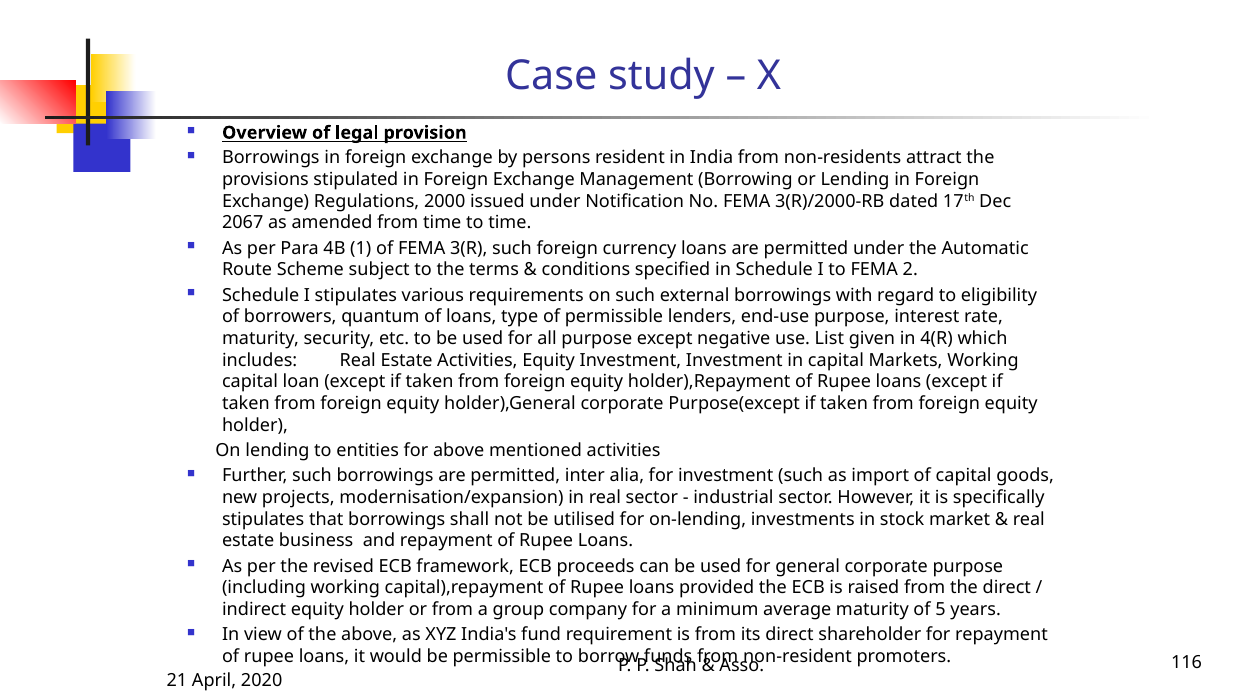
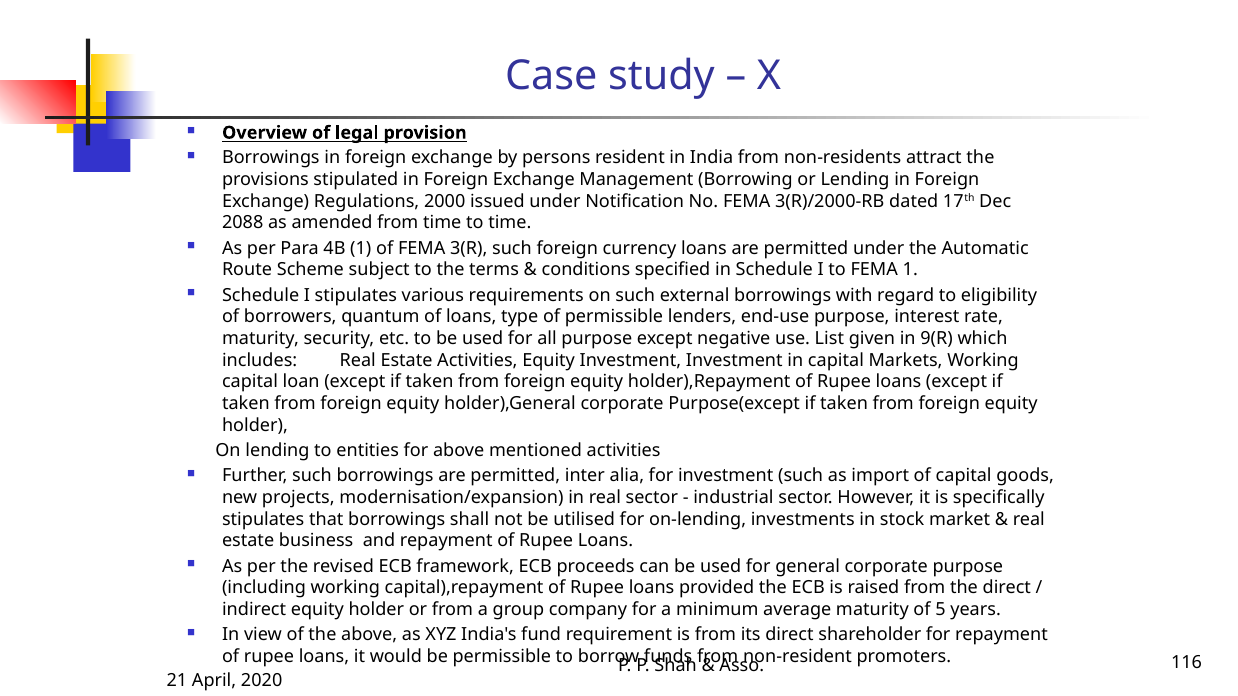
2067: 2067 -> 2088 (243, 223)
FEMA 2: 2 -> 1 (910, 270)
4(R: 4(R -> 9(R (937, 339)
